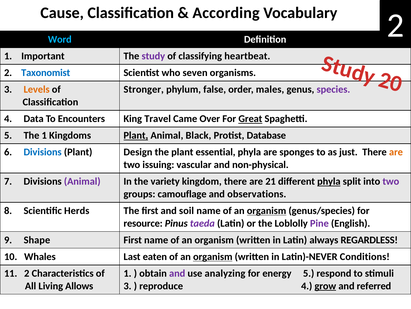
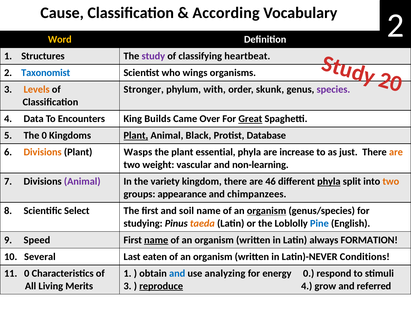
Word colour: light blue -> yellow (60, 39)
Important: Important -> Structures (43, 56)
seven: seven -> wings (195, 73)
false: false -> with (215, 89)
males: males -> skunk (270, 89)
Travel: Travel -> Builds (158, 118)
The 1: 1 -> 0 (44, 135)
Divisions colour: blue -> orange (43, 152)
Design: Design -> Wasps (138, 152)
sponges: sponges -> increase (297, 152)
issuing: issuing -> weight (158, 164)
non-physical: non-physical -> non-learning (260, 164)
21: 21 -> 46 (271, 181)
two colour: purple -> orange (391, 181)
camouflage: camouflage -> appearance (182, 194)
observations: observations -> chimpanzees (257, 194)
Herds: Herds -> Select (77, 210)
resource: resource -> studying (143, 223)
taeda colour: purple -> orange (202, 223)
Pine colour: purple -> blue (319, 223)
Shape: Shape -> Speed (37, 239)
name underline: none -> present (156, 239)
REGARDLESS: REGARDLESS -> FORMATION (369, 239)
Whales: Whales -> Several (40, 256)
organism underline: present -> none (213, 256)
11 2: 2 -> 0 (27, 273)
and colour: purple -> blue (177, 273)
energy 5: 5 -> 0 (309, 273)
Allows: Allows -> Merits (79, 285)
reproduce underline: none -> present (161, 285)
grow underline: present -> none (325, 285)
